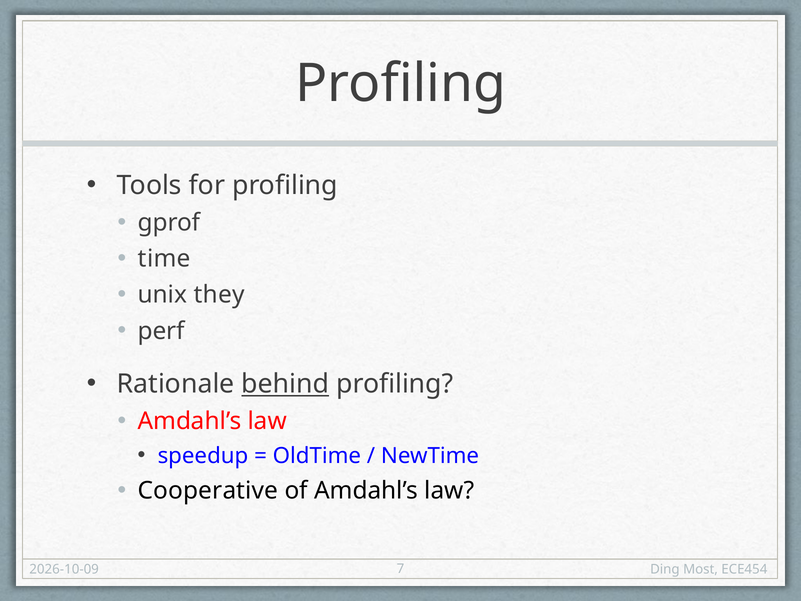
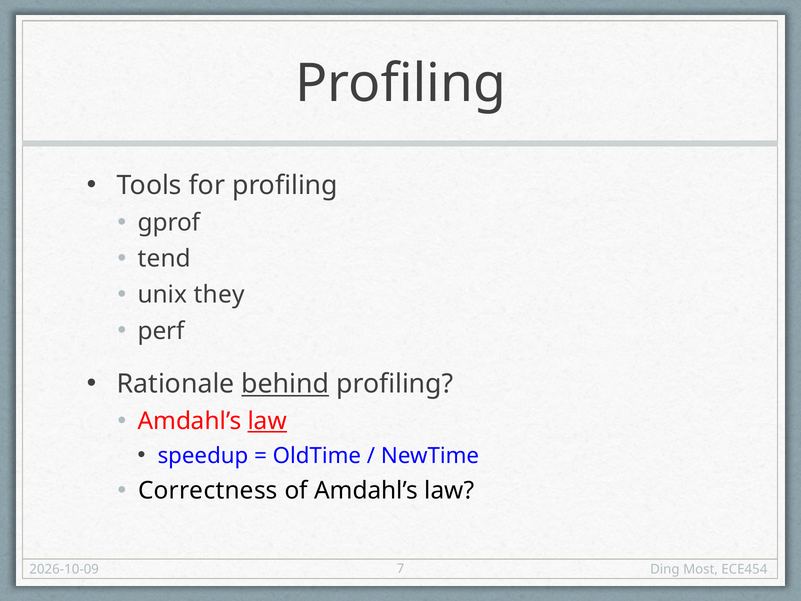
time: time -> tend (164, 259)
law underline: none -> present (267, 421)
Cooperative: Cooperative -> Correctness (208, 491)
